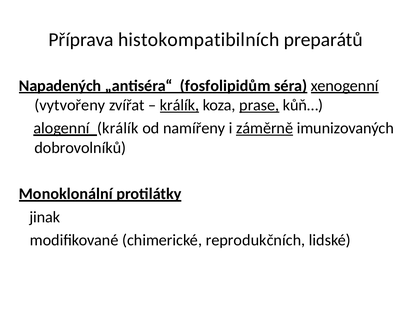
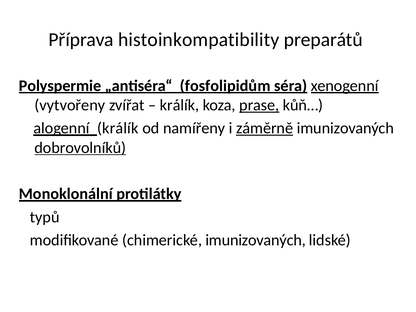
histokompatibilních: histokompatibilních -> histoinkompatibility (199, 40)
Napadených: Napadených -> Polyspermie (60, 86)
králík underline: present -> none (179, 105)
dobrovolníků underline: none -> present (80, 148)
jinak: jinak -> typů (45, 217)
chimerické reprodukčních: reprodukčních -> imunizovaných (256, 240)
